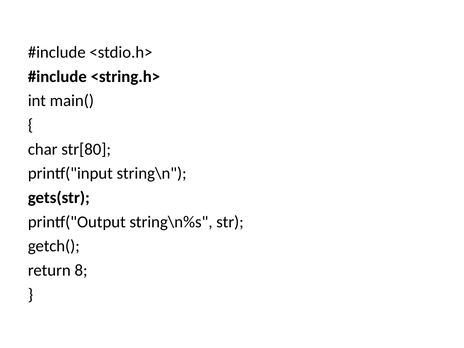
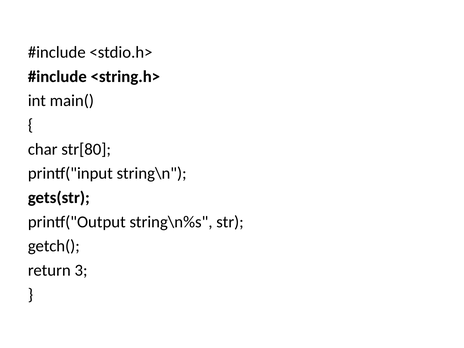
8: 8 -> 3 (81, 270)
